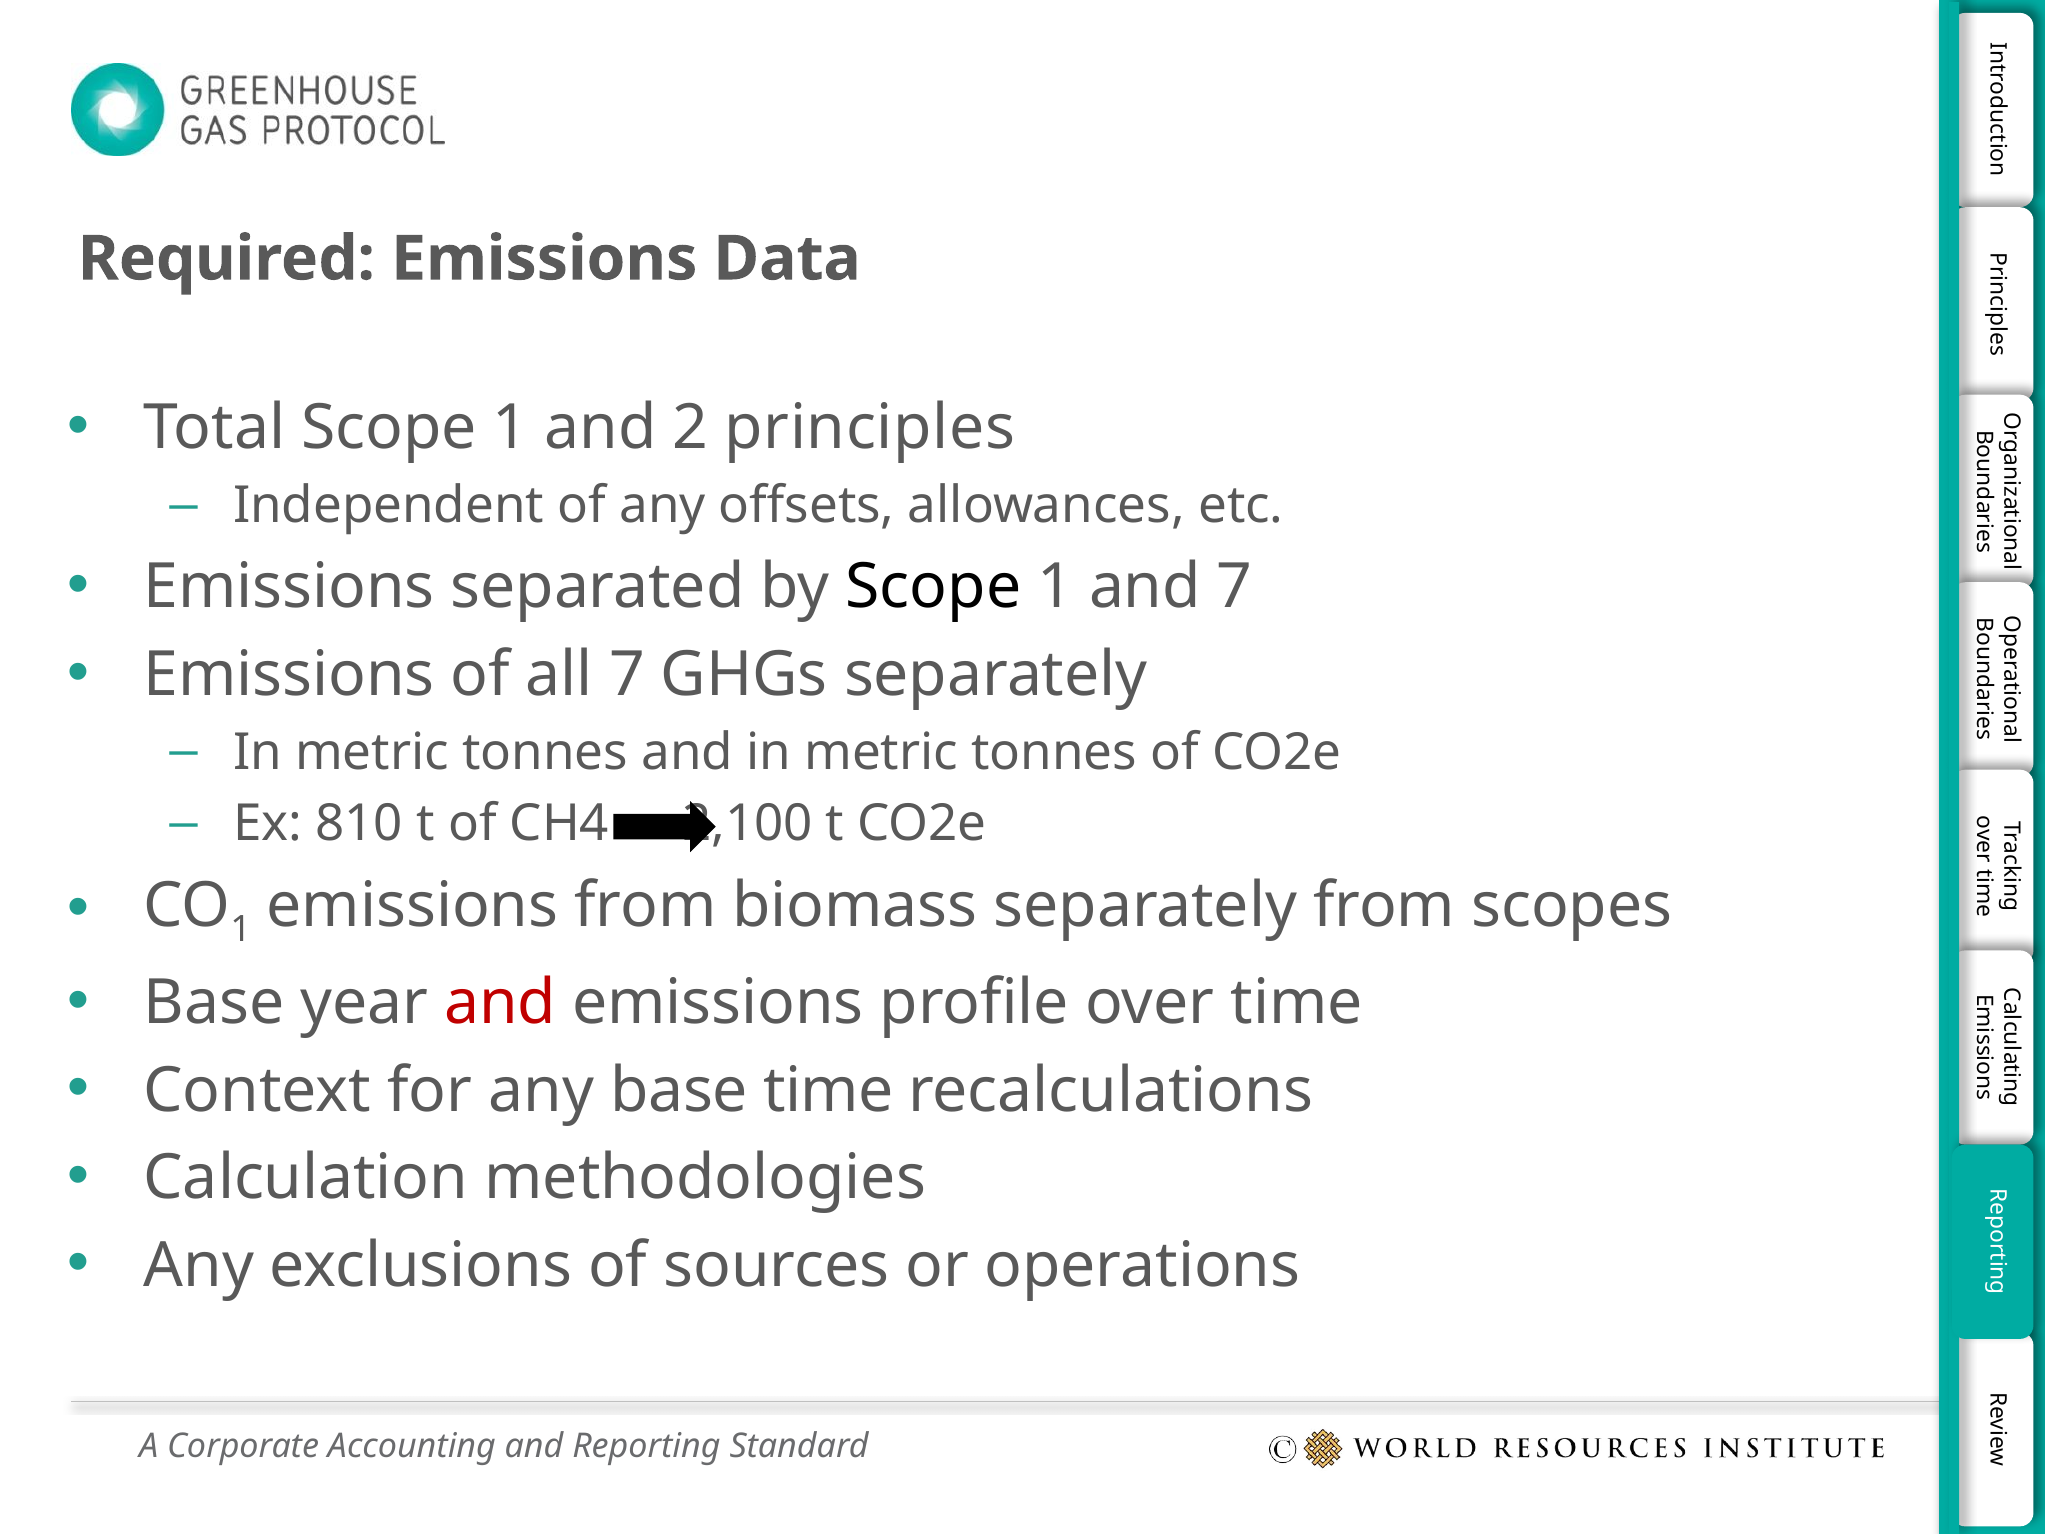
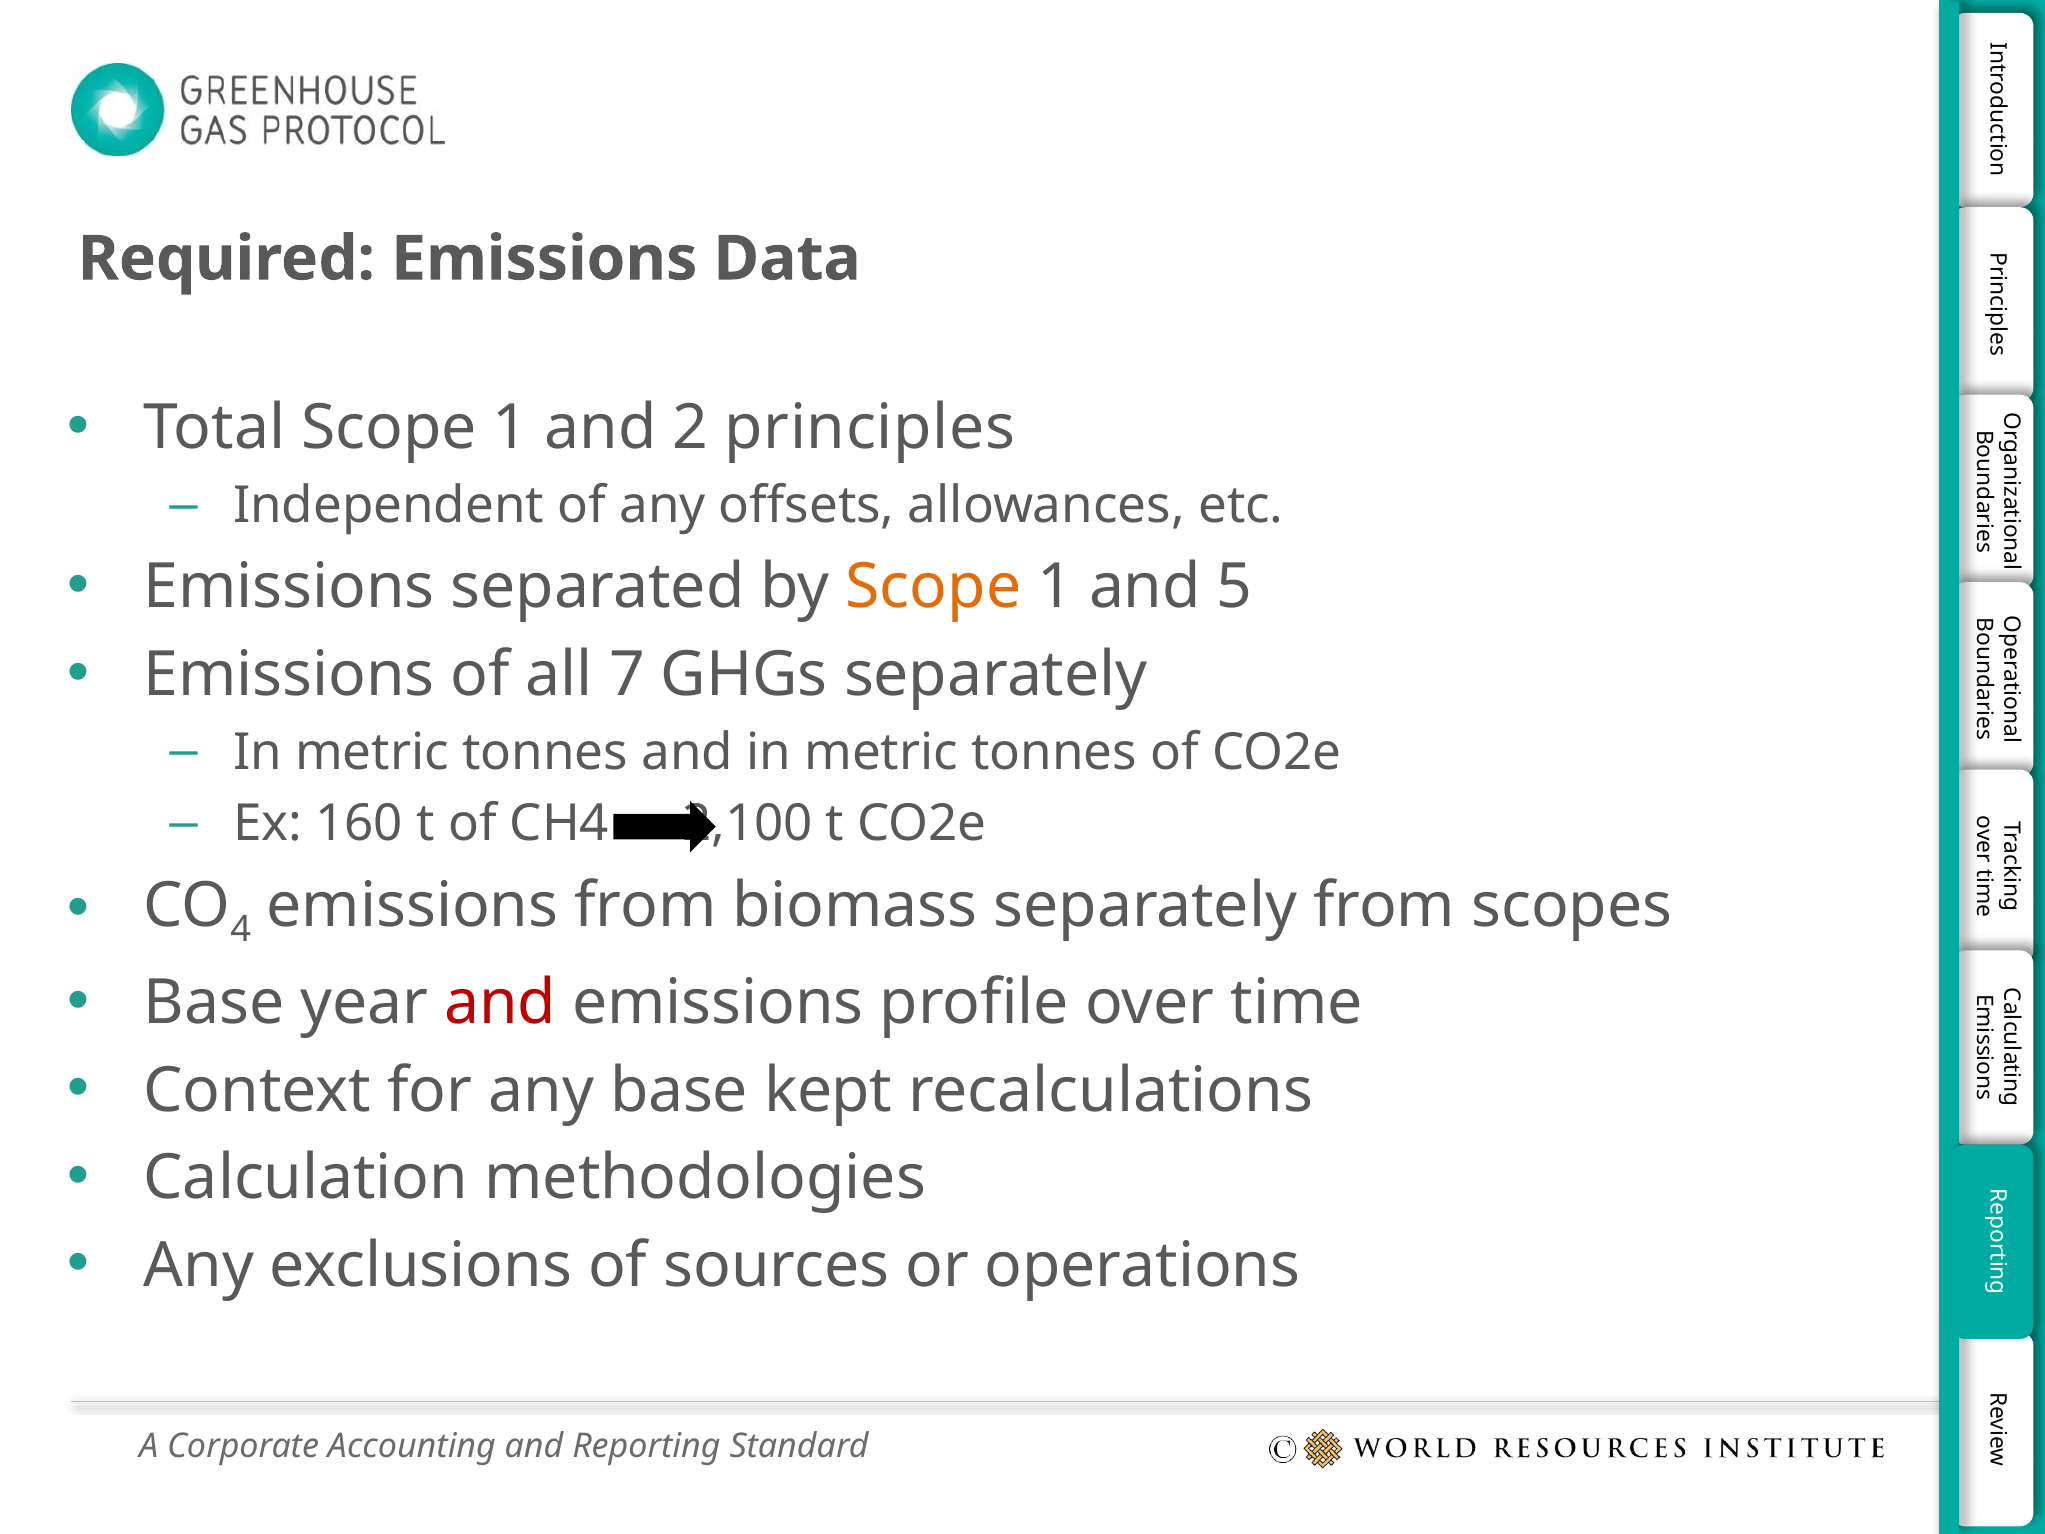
Scope colour: black -> orange (934, 587)
and 7: 7 -> 5 (1235, 587)
810: 810 -> 160 (359, 824)
1: 1 -> 4 (241, 930)
base time: time -> kept (828, 1090)
